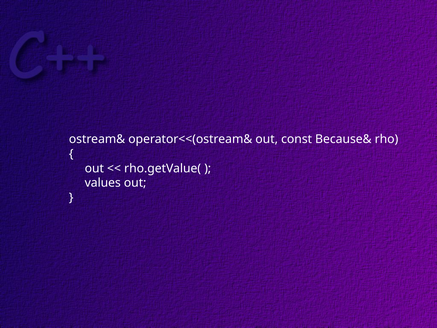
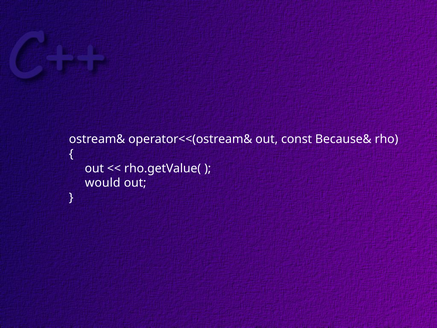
values: values -> would (103, 183)
